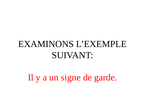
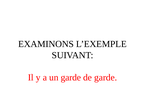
un signe: signe -> garde (71, 77)
